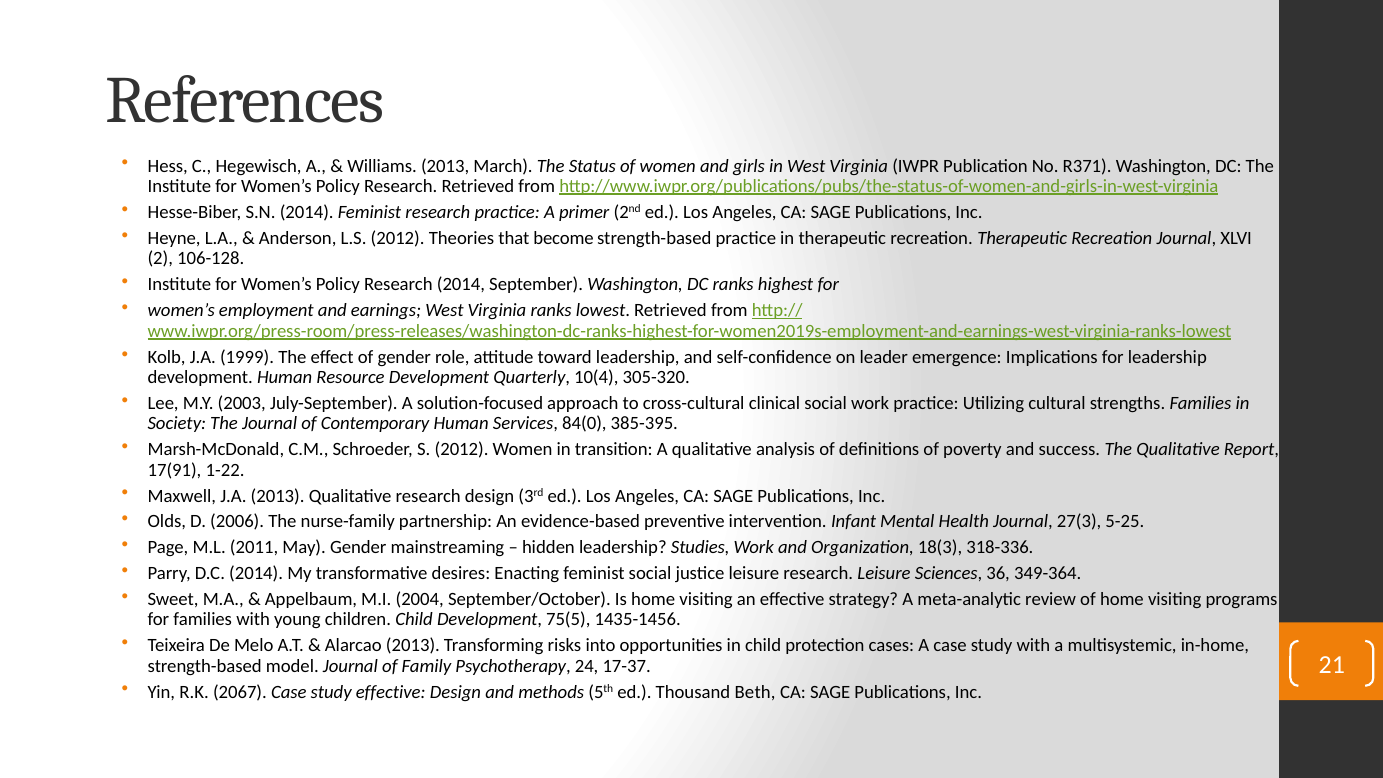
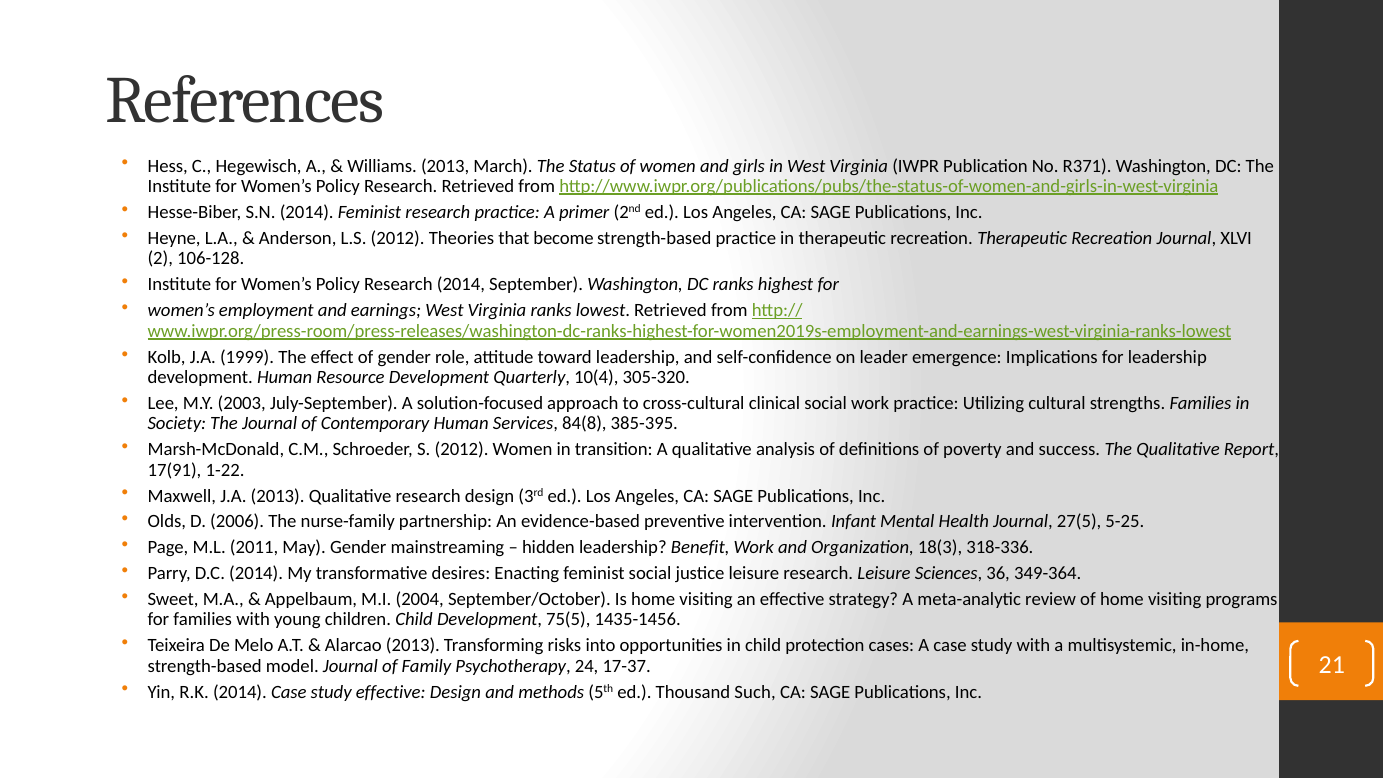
84(0: 84(0 -> 84(8 (584, 424)
27(3: 27(3 -> 27(5 (1079, 522)
Studies: Studies -> Benefit (700, 548)
R.K 2067: 2067 -> 2014 (240, 692)
Beth: Beth -> Such (755, 692)
